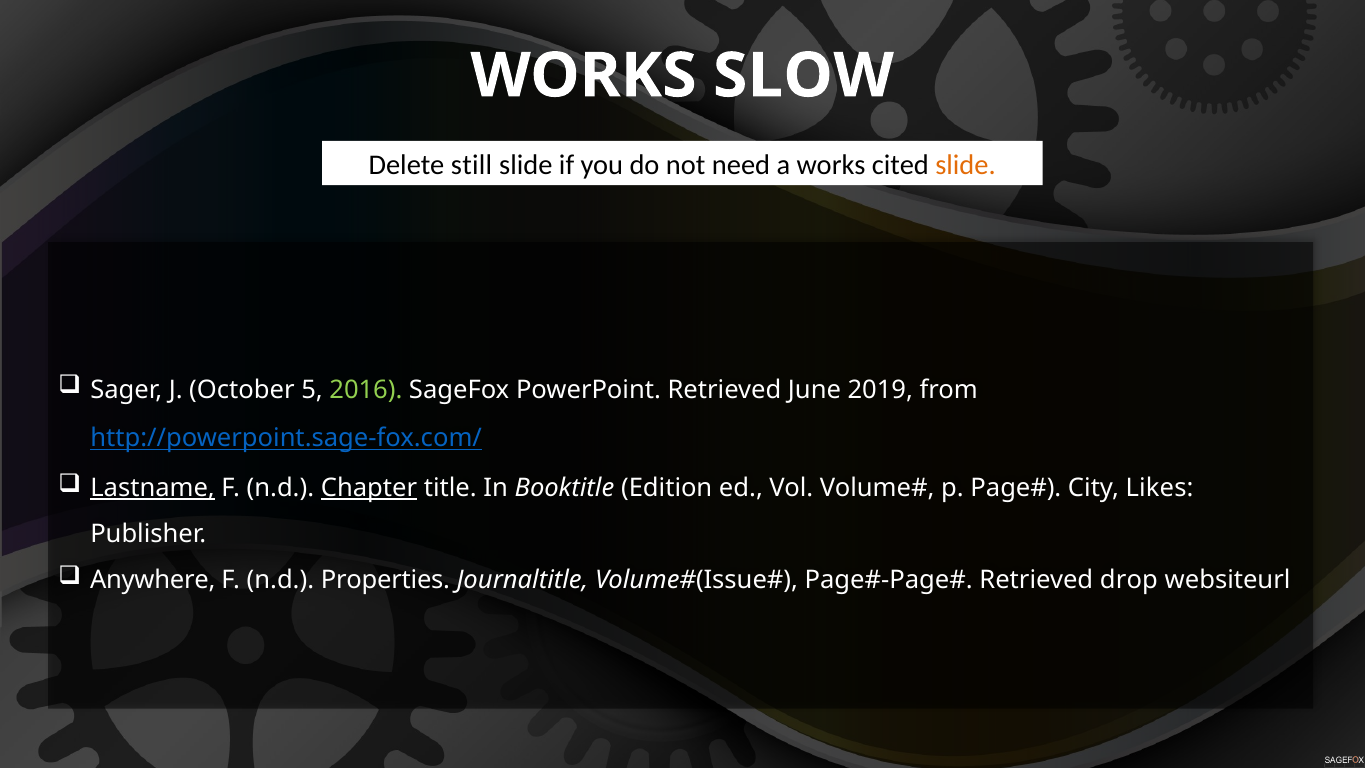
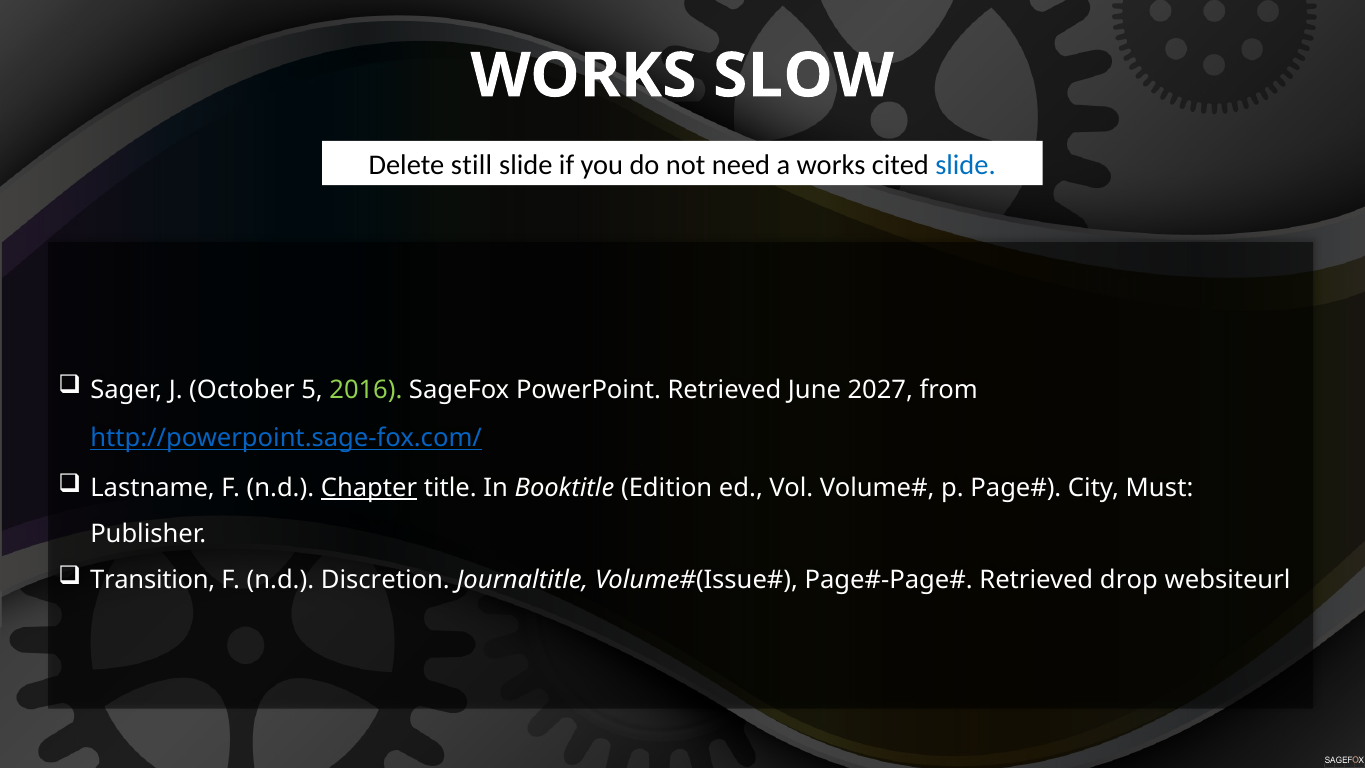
slide colour: orange -> blue (966, 165)
2019: 2019 -> 2027 (880, 390)
Lastname underline: present -> none (153, 488)
Likes: Likes -> Must (1160, 488)
Anywhere: Anywhere -> Transition (153, 580)
Properties: Properties -> Discretion (385, 580)
